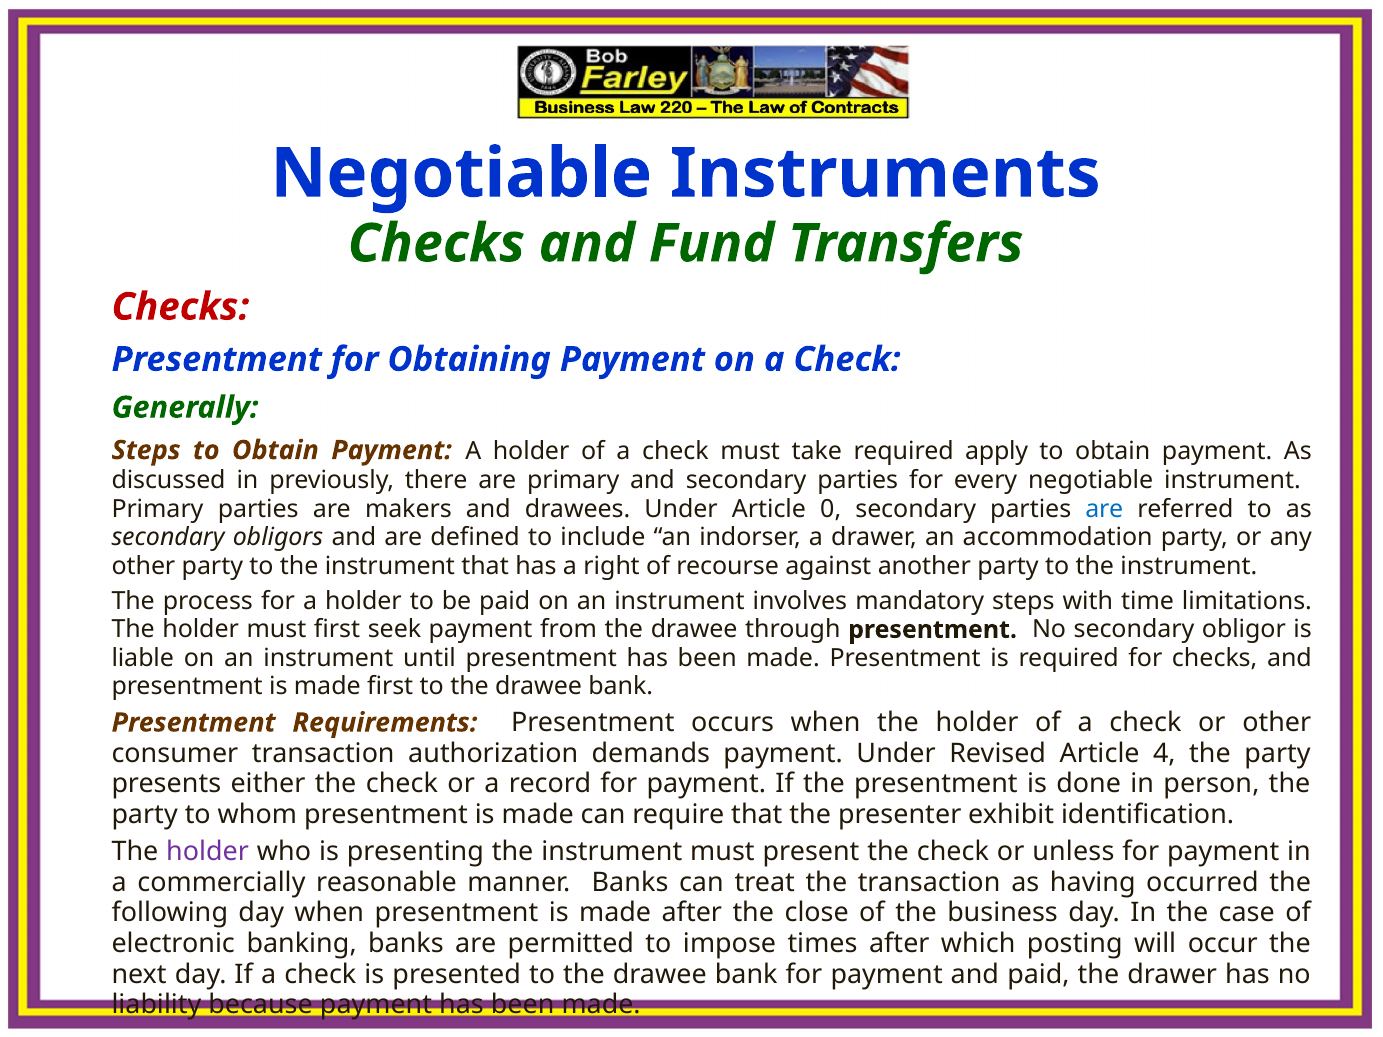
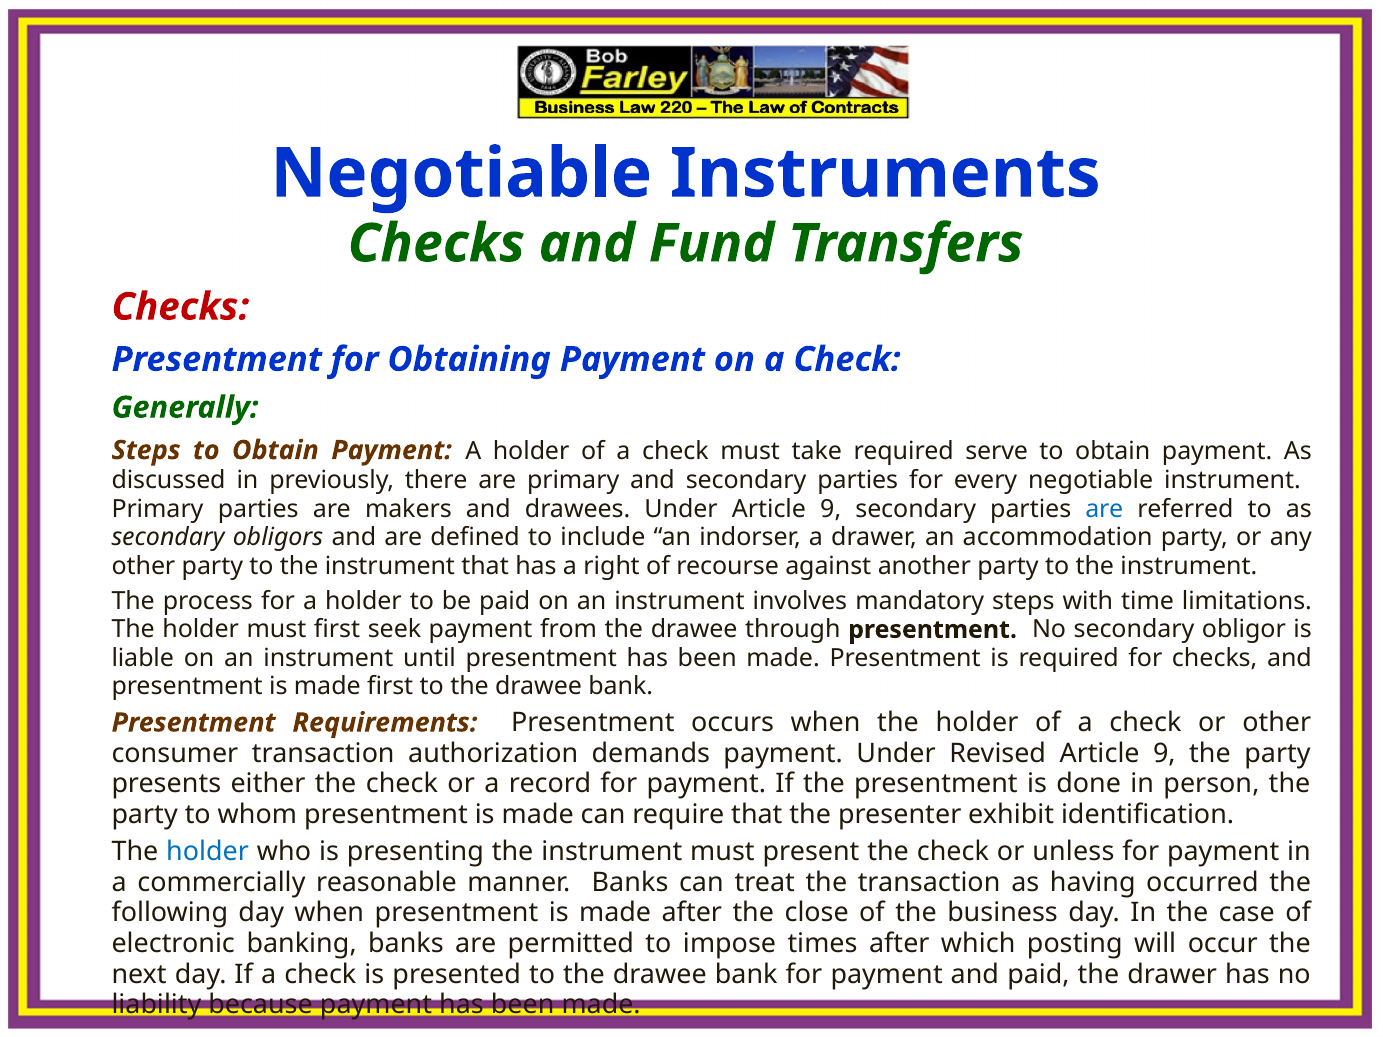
apply: apply -> serve (997, 451)
Under Article 0: 0 -> 9 (831, 509)
Revised Article 4: 4 -> 9 (1164, 753)
holder colour: purple -> blue (208, 852)
